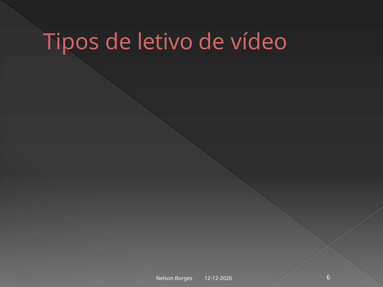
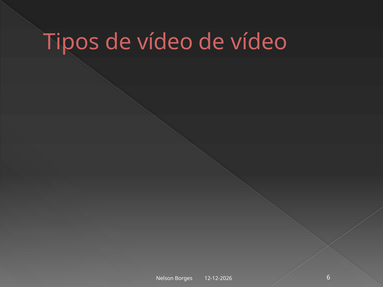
Tipos de letivo: letivo -> vídeo (165, 42)
